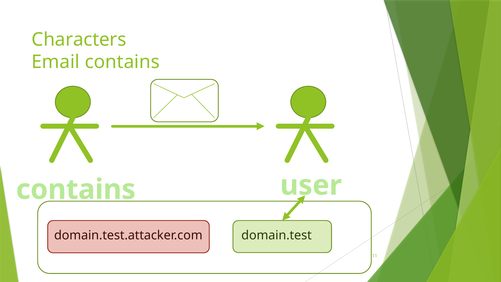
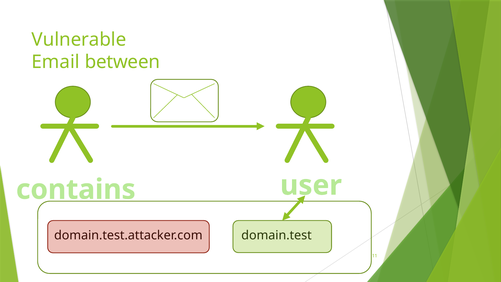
Characters: Characters -> Vulnerable (79, 40)
Email contains: contains -> between (122, 62)
